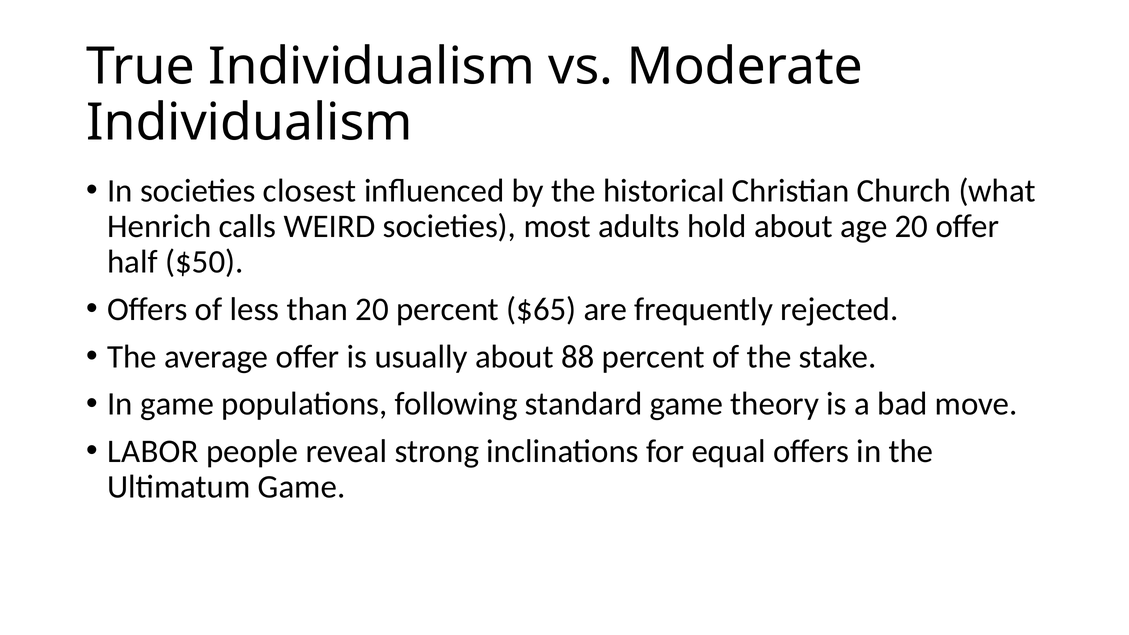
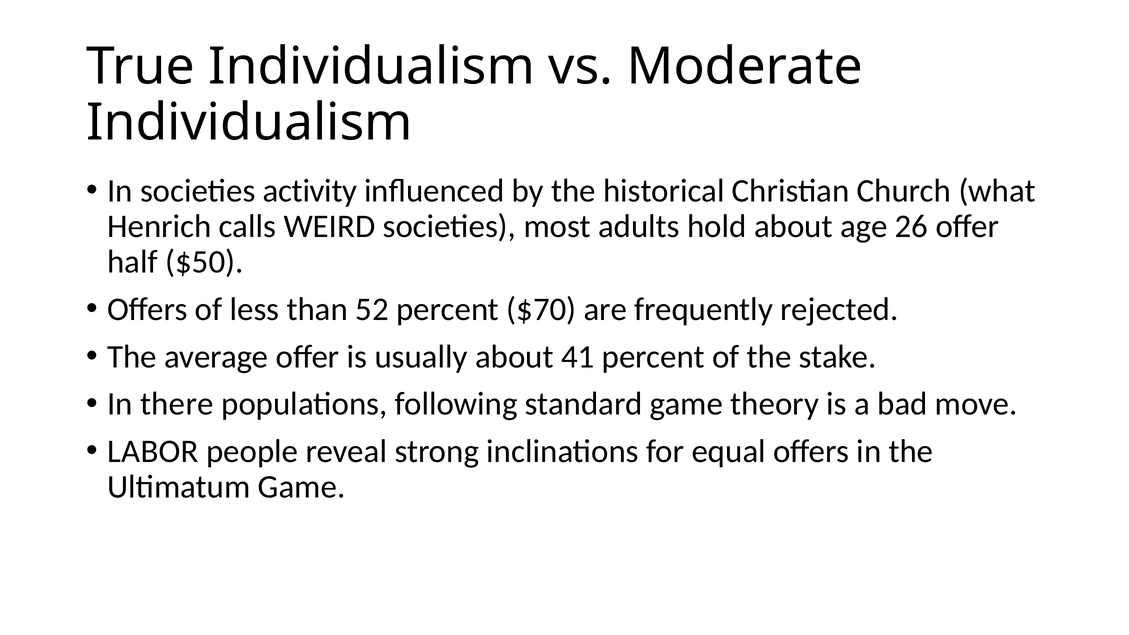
closest: closest -> activity (310, 191)
age 20: 20 -> 26 (911, 226)
than 20: 20 -> 52 (372, 309)
$65: $65 -> $70 (541, 309)
88: 88 -> 41 (578, 357)
In game: game -> there (177, 404)
